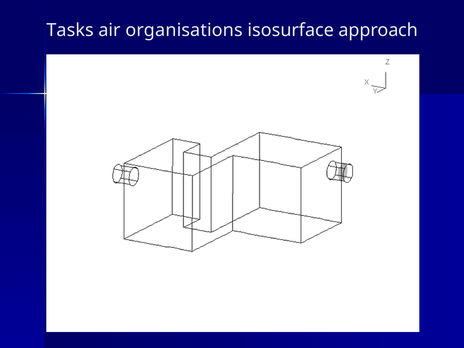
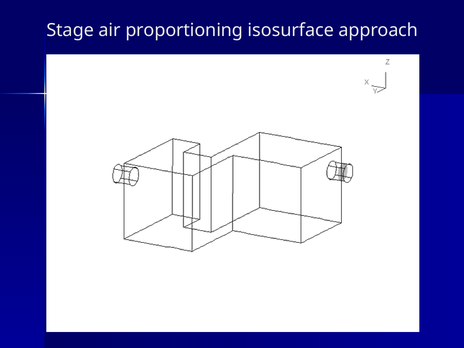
Tasks: Tasks -> Stage (70, 30)
organisations: organisations -> proportioning (184, 30)
